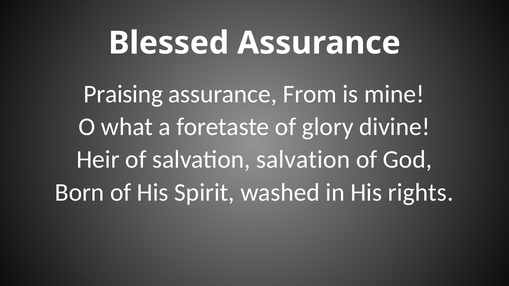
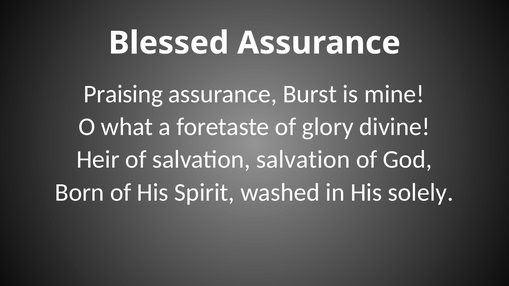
From: From -> Burst (310, 94)
rights: rights -> solely (421, 193)
